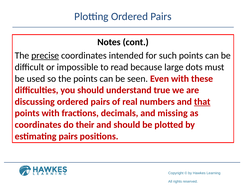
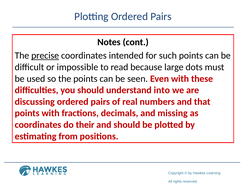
true: true -> into (162, 90)
that underline: present -> none (202, 101)
estimating pairs: pairs -> from (68, 136)
